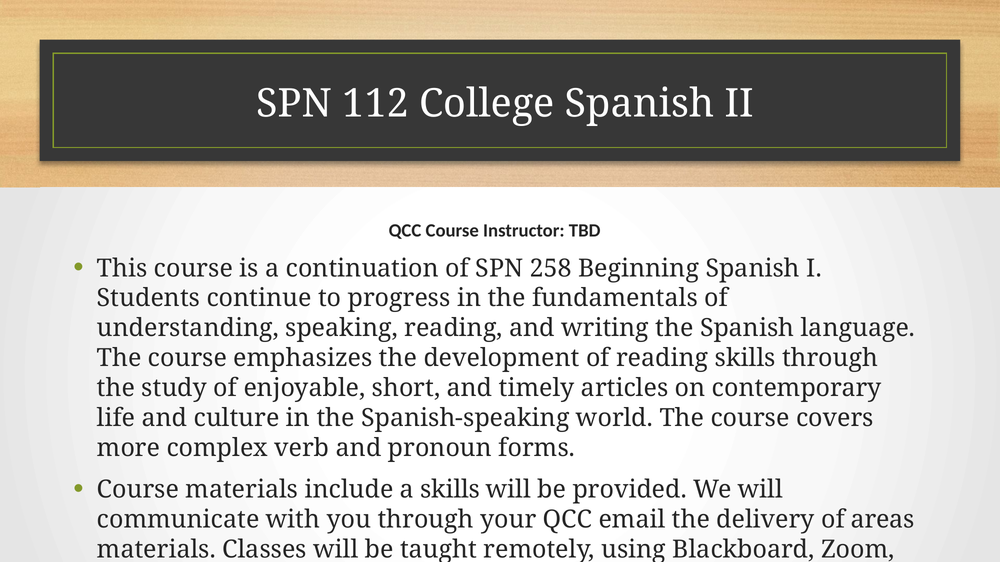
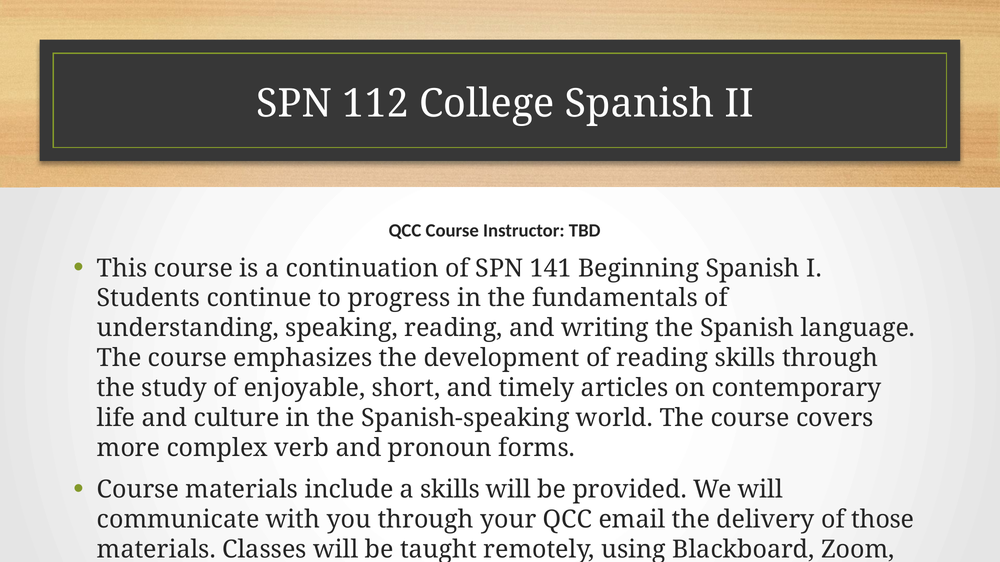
258: 258 -> 141 (551, 269)
areas: areas -> those (883, 520)
